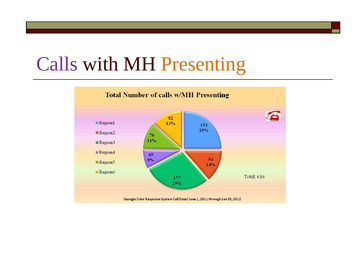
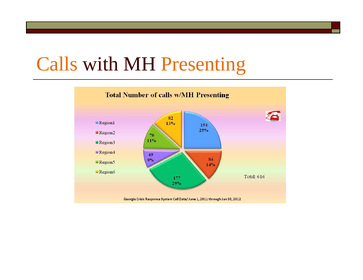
Calls colour: purple -> orange (57, 64)
